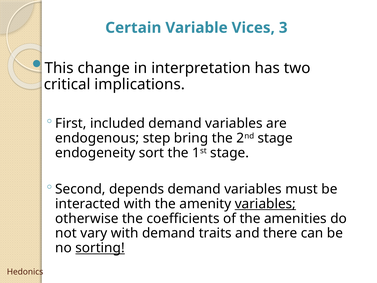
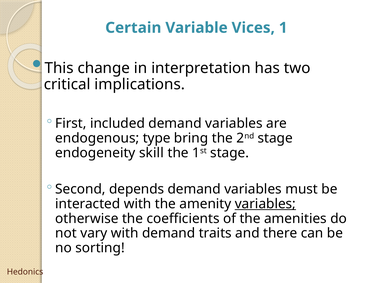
3: 3 -> 1 (283, 28)
step: step -> type (157, 138)
sort: sort -> skill (151, 153)
sorting underline: present -> none (100, 248)
